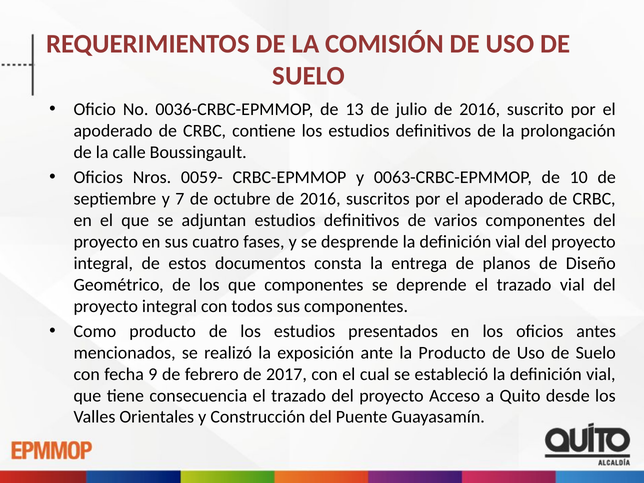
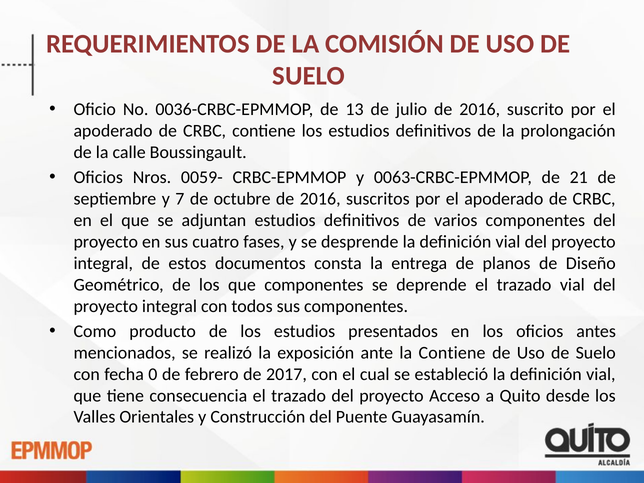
10: 10 -> 21 (579, 177)
la Producto: Producto -> Contiene (452, 353)
9: 9 -> 0 (153, 374)
